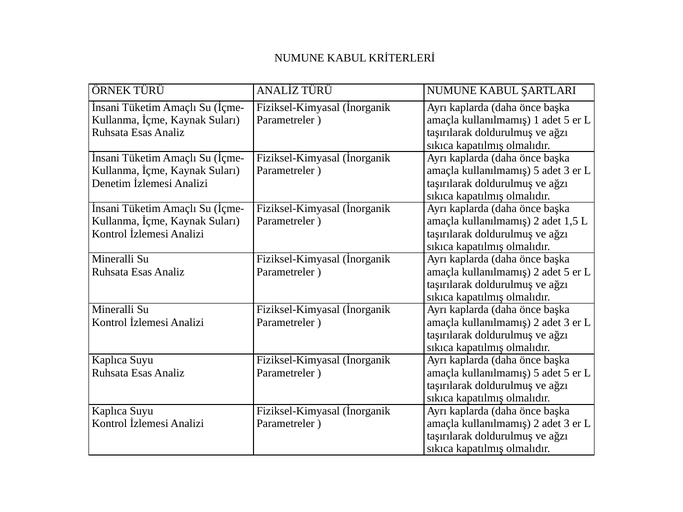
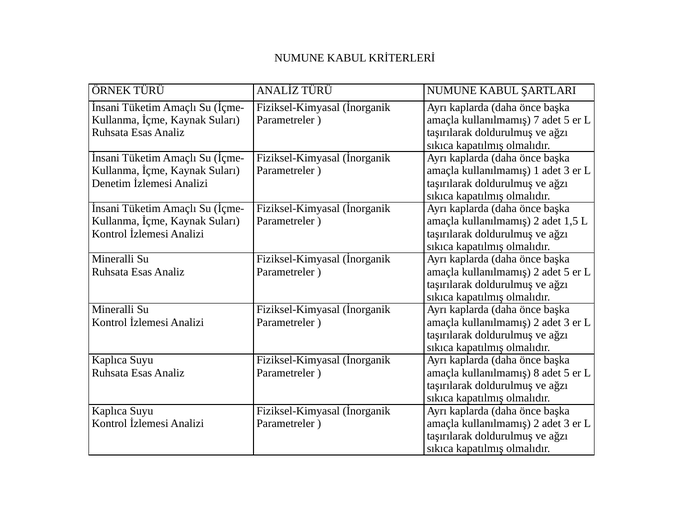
1: 1 -> 7 (536, 120)
5: 5 -> 1 (536, 171)
5: 5 -> 8 (536, 373)
